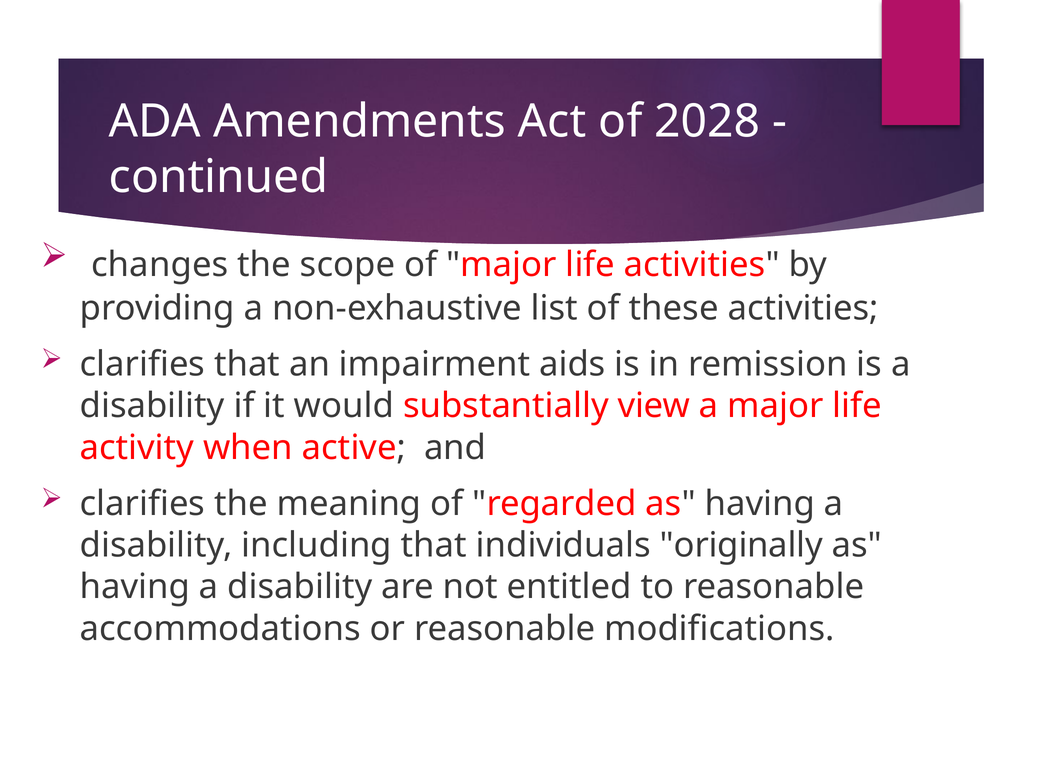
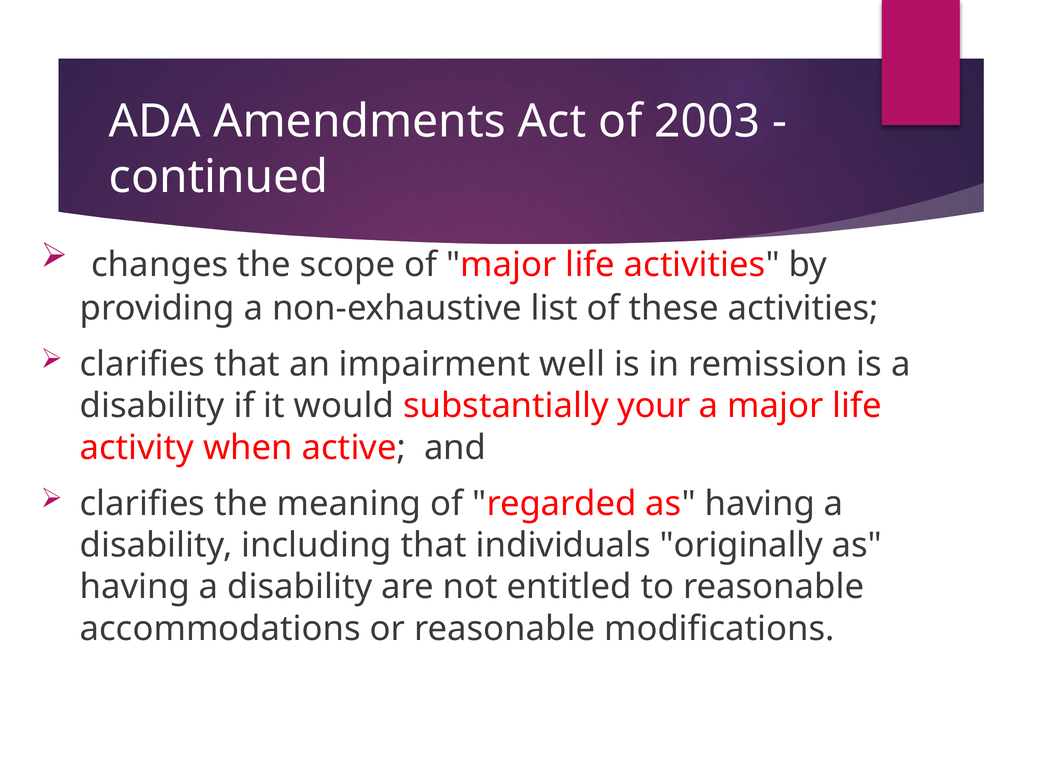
2028: 2028 -> 2003 (707, 121)
aids: aids -> well (572, 364)
view: view -> your (654, 406)
